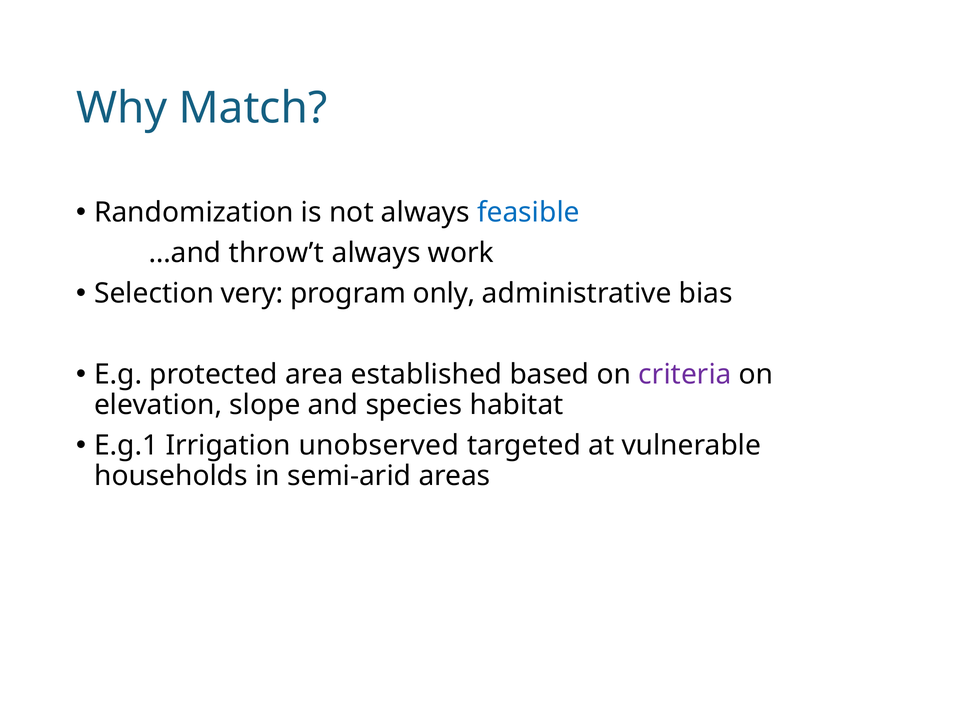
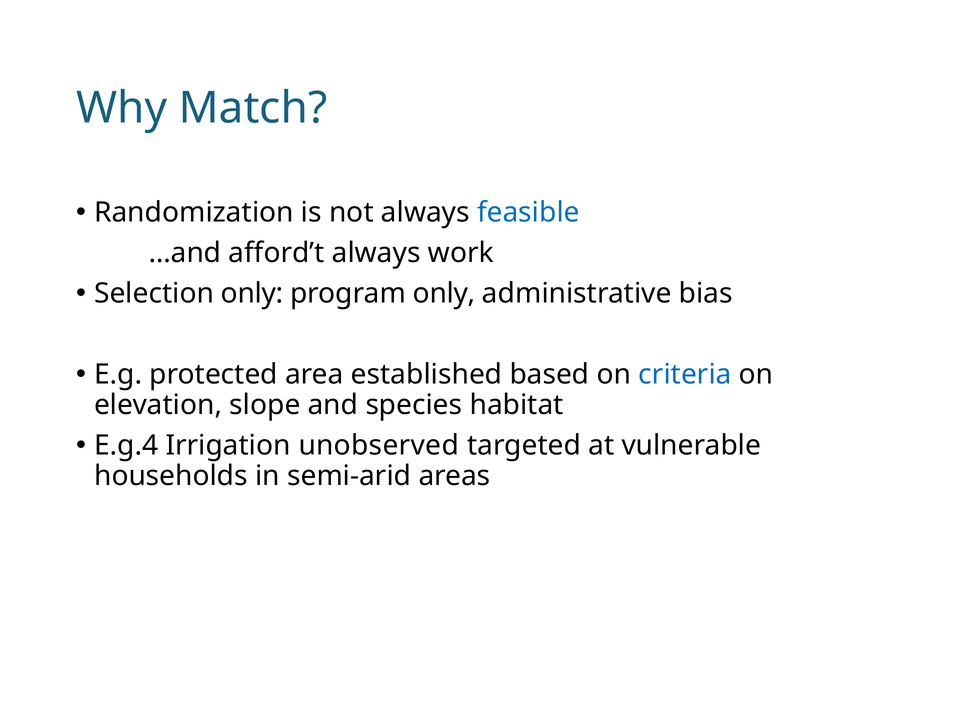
throw’t: throw’t -> afford’t (276, 253)
Selection very: very -> only (252, 294)
criteria colour: purple -> blue (685, 375)
E.g.1: E.g.1 -> E.g.4 (126, 446)
